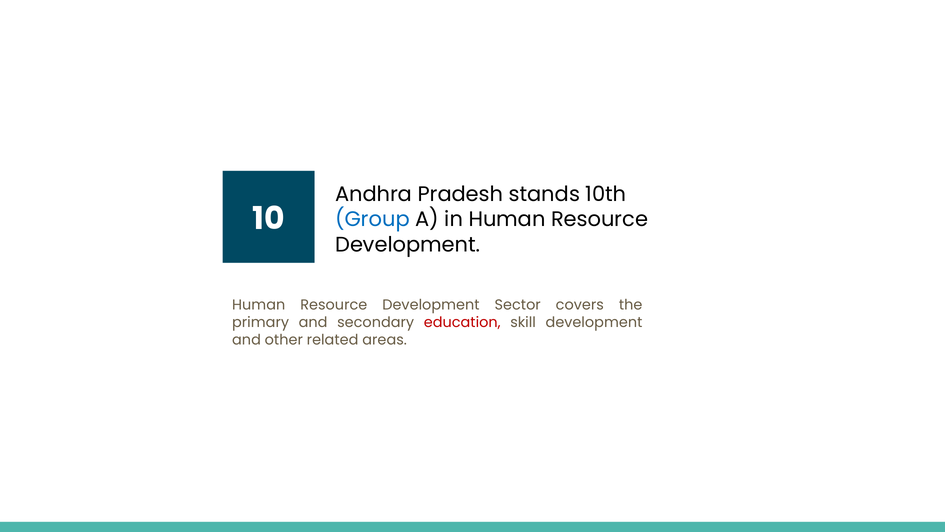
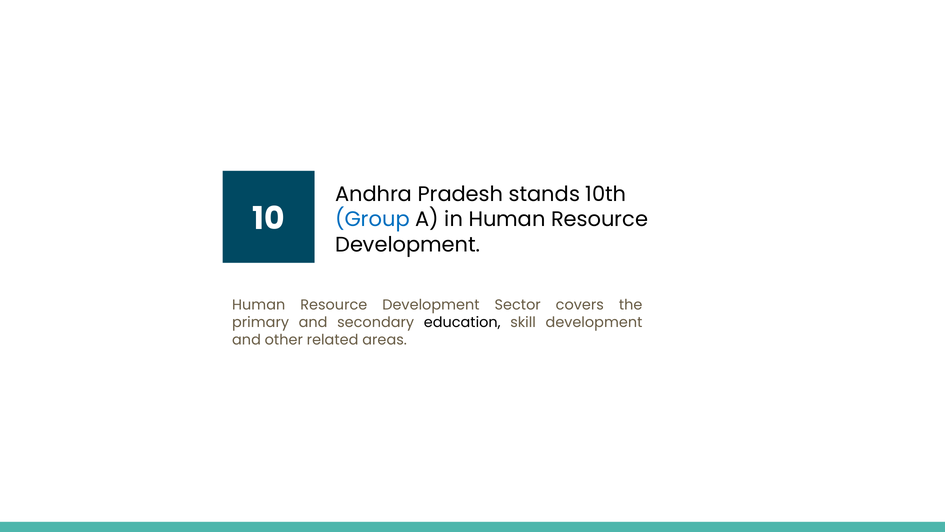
education colour: red -> black (462, 322)
